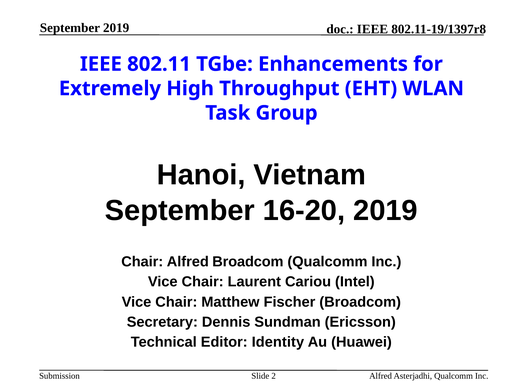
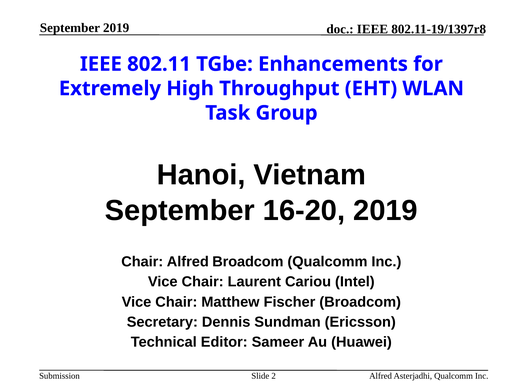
Identity: Identity -> Sameer (278, 342)
